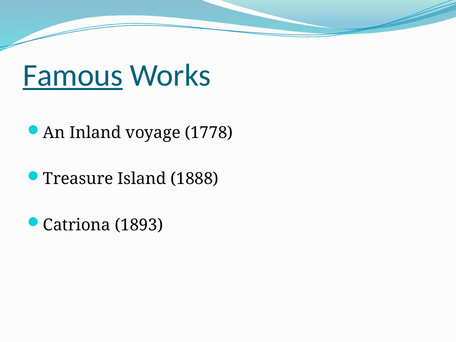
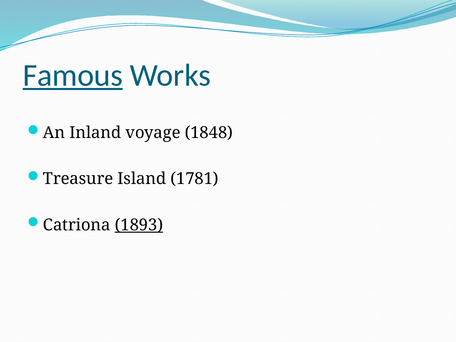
1778: 1778 -> 1848 (209, 133)
1888: 1888 -> 1781 (195, 179)
1893 underline: none -> present (139, 225)
